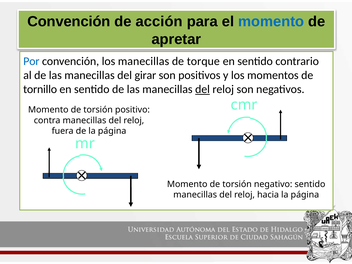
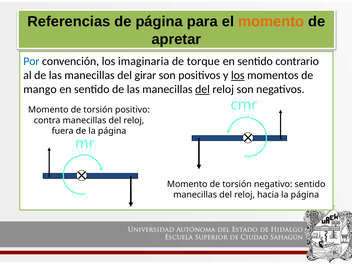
Convención: Convención -> Referencias (69, 22)
de acción: acción -> página (159, 22)
momento colour: blue -> orange (271, 22)
los manecillas: manecillas -> imaginaria (144, 61)
los underline: none -> present (238, 75)
tornillo: tornillo -> mango (40, 89)
